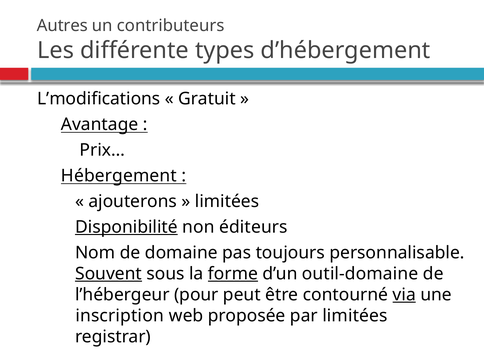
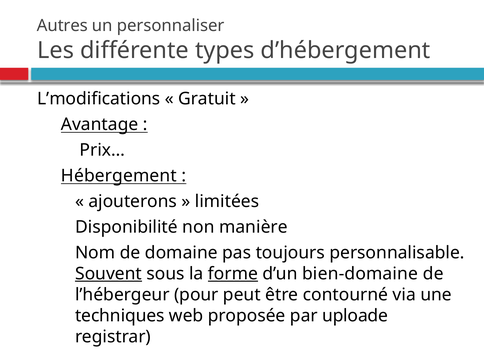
contributeurs: contributeurs -> personnaliser (171, 26)
Disponibilité underline: present -> none (126, 227)
éditeurs: éditeurs -> manière (253, 227)
outil-domaine: outil-domaine -> bien-domaine (360, 274)
via underline: present -> none (404, 295)
inscription: inscription -> techniques (120, 316)
par limitées: limitées -> uploade (355, 316)
